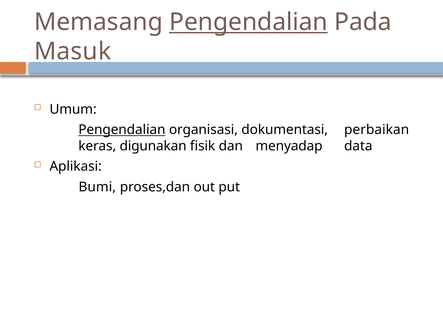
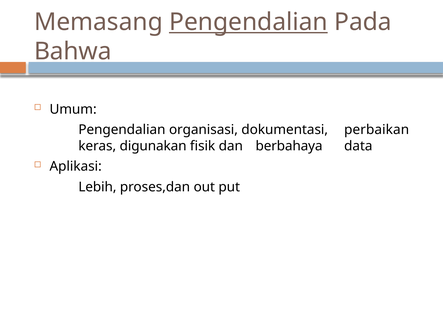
Masuk: Masuk -> Bahwa (73, 52)
Pengendalian underline: present -> none (122, 130)
menyadap: menyadap -> berbahaya (289, 146)
Bumi: Bumi -> Lebih (97, 187)
